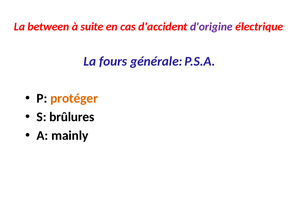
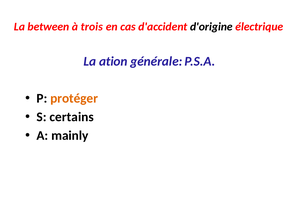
suite: suite -> trois (92, 27)
d'origine colour: purple -> black (211, 27)
fours: fours -> ation (113, 61)
brûlures: brûlures -> certains (72, 117)
